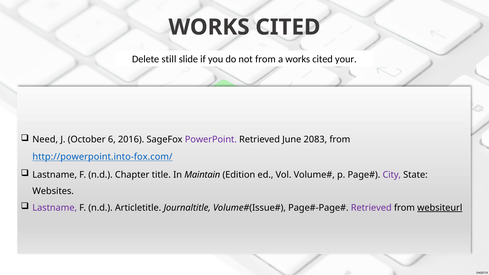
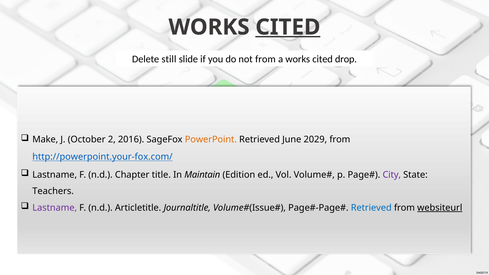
CITED underline: none -> present (288, 27)
your: your -> drop (346, 59)
Need: Need -> Make (45, 140)
6: 6 -> 2 (112, 140)
PowerPoint colour: purple -> orange (211, 140)
2083: 2083 -> 2029 (315, 140)
http://powerpoint.into-fox.com/: http://powerpoint.into-fox.com/ -> http://powerpoint.your-fox.com/ (102, 157)
Websites: Websites -> Teachers (53, 191)
Retrieved colour: purple -> blue (371, 208)
